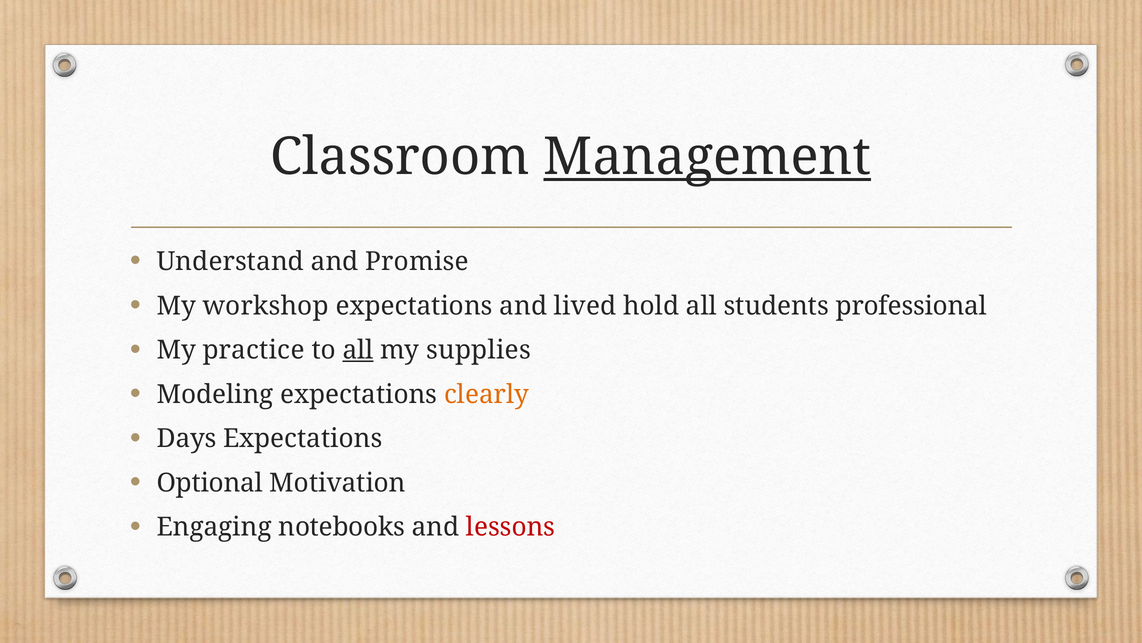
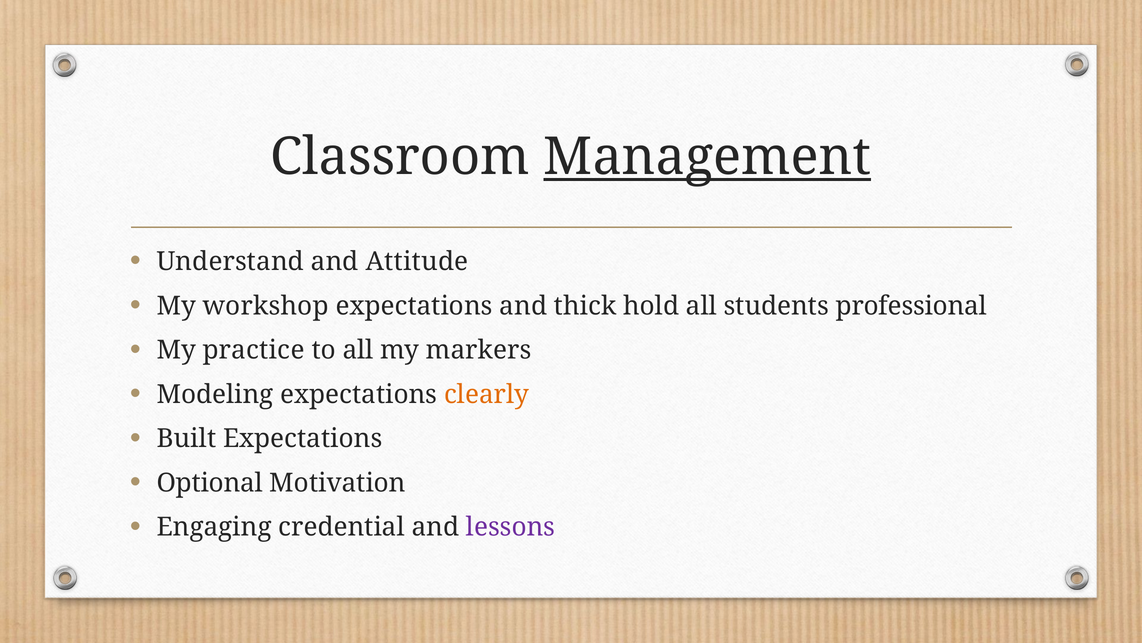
Promise: Promise -> Attitude (417, 261)
lived: lived -> thick (585, 306)
all underline: present -> none (358, 350)
supplies: supplies -> markers (479, 350)
Days: Days -> Built (186, 438)
notebooks: notebooks -> credential (342, 527)
lessons colour: red -> purple (511, 527)
